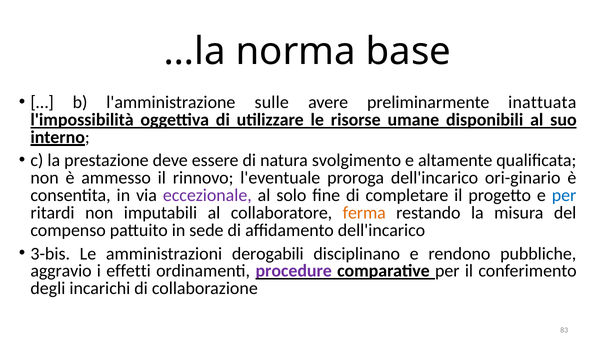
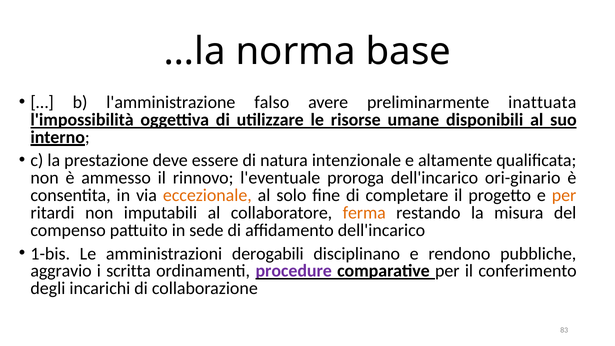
sulle: sulle -> falso (272, 102)
svolgimento: svolgimento -> intenzionale (356, 161)
eccezionale colour: purple -> orange (207, 195)
per colour: blue -> orange (564, 195)
3-bis: 3-bis -> 1-bis (50, 254)
effetti: effetti -> scritta (129, 271)
